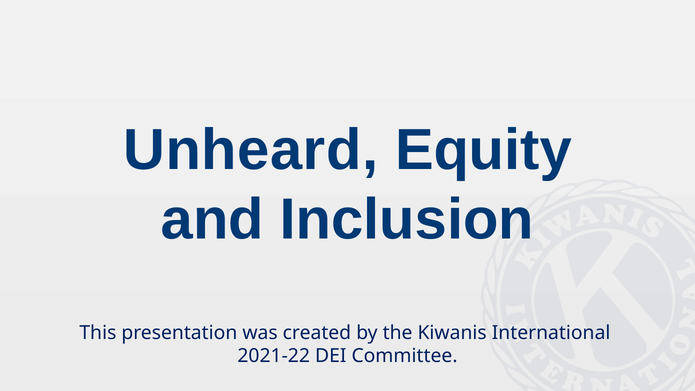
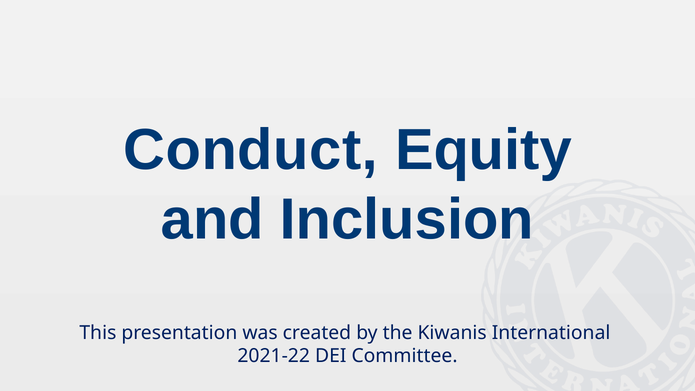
Unheard: Unheard -> Conduct (251, 150)
